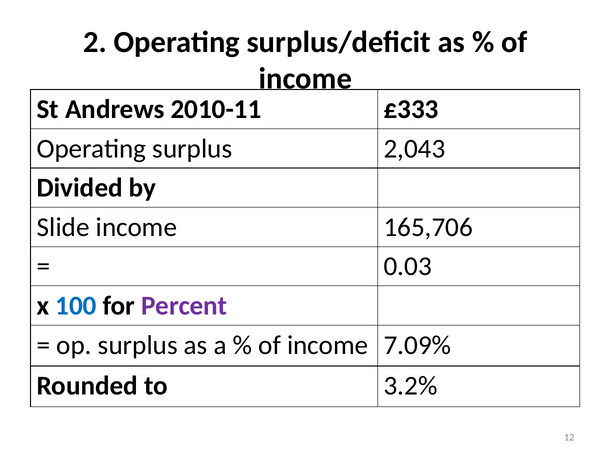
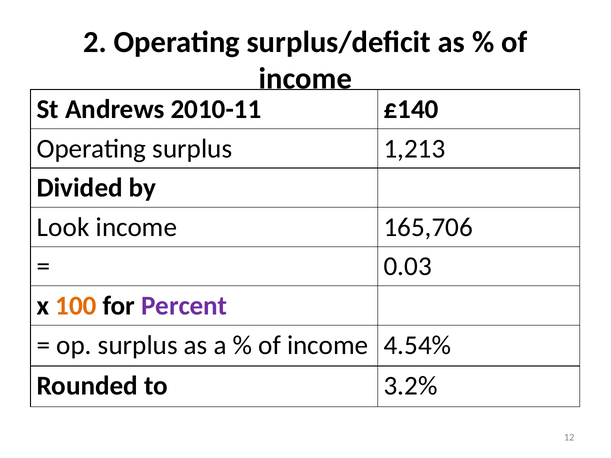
£333: £333 -> £140 (411, 110)
2,043: 2,043 -> 1,213 (415, 149)
Slide: Slide -> Look (63, 227)
100 colour: blue -> orange (76, 306)
7.09%: 7.09% -> 4.54% (417, 345)
